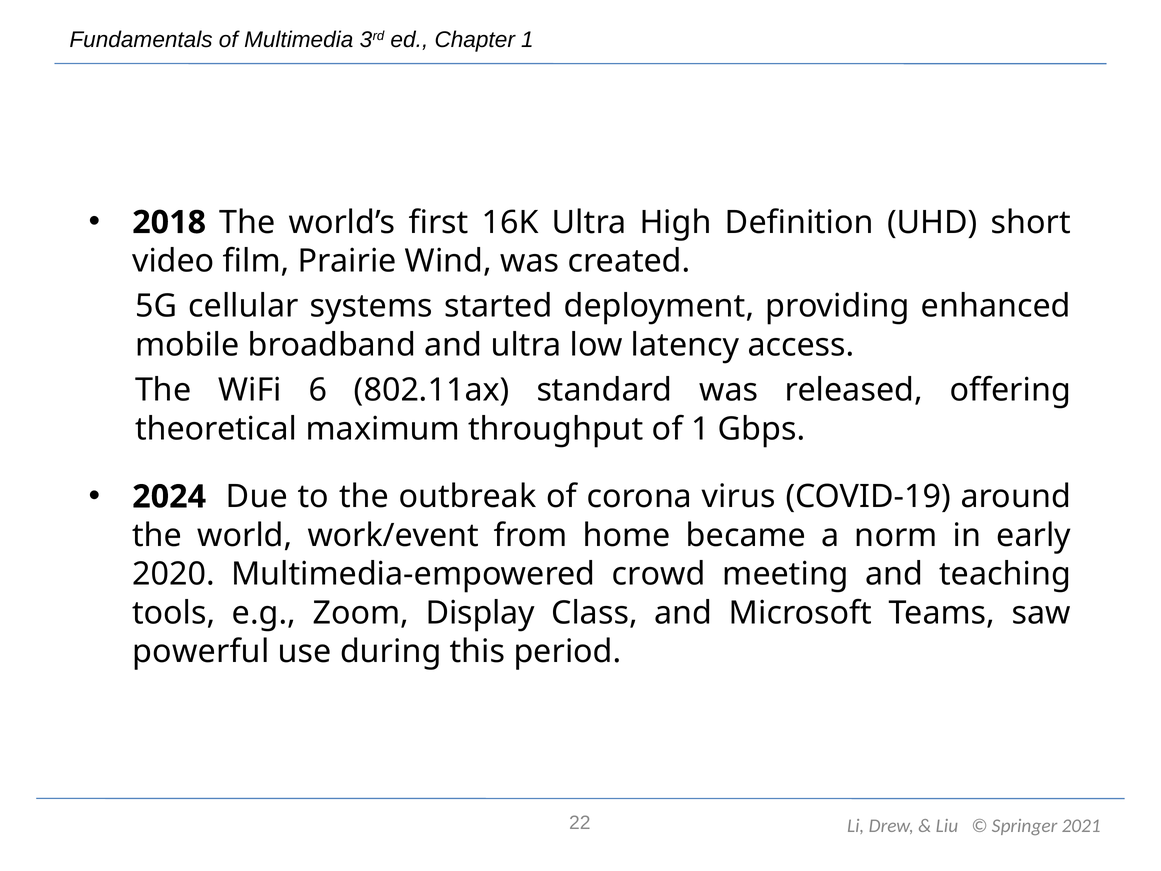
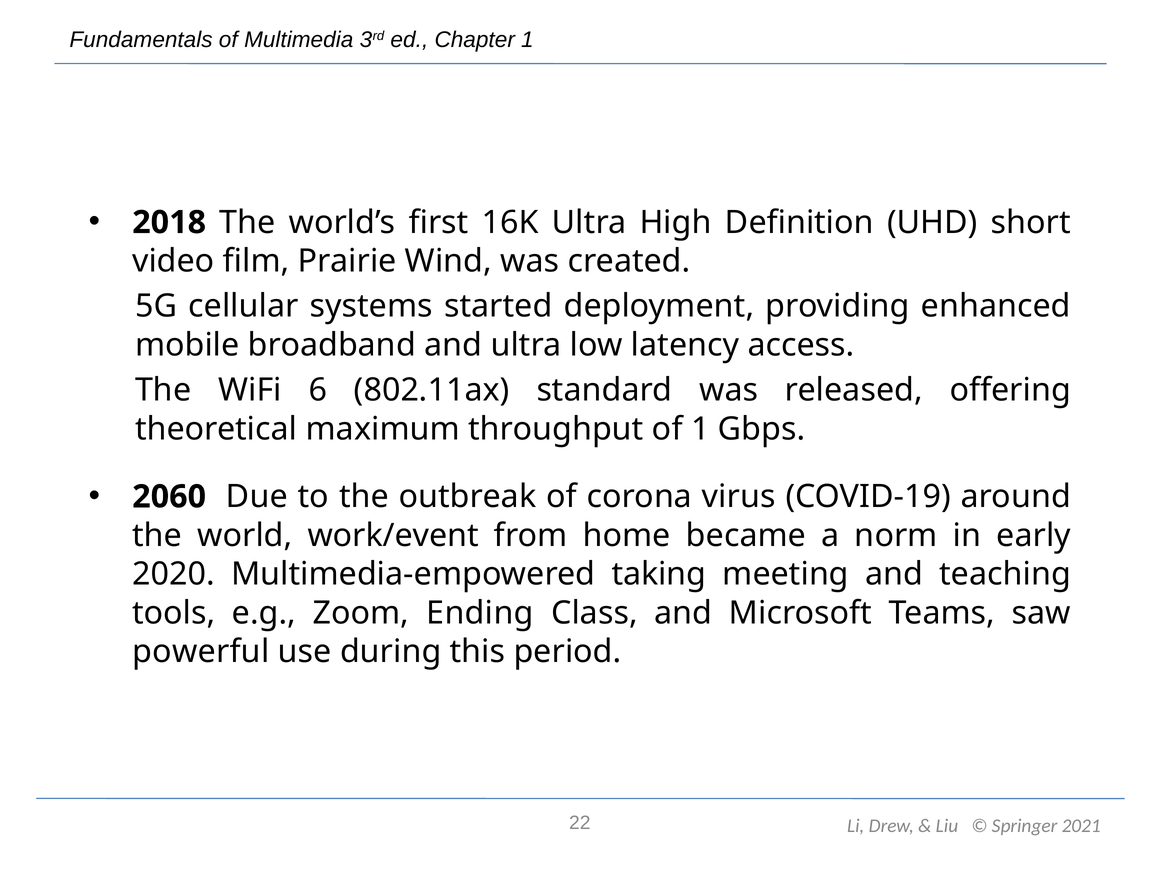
2024: 2024 -> 2060 (169, 497)
crowd: crowd -> taking (659, 574)
Display: Display -> Ending (480, 613)
